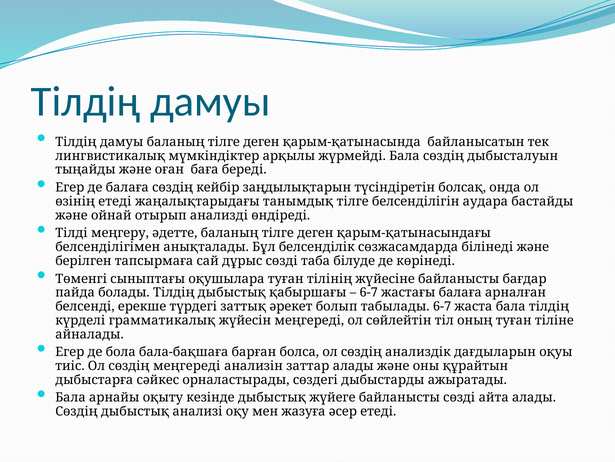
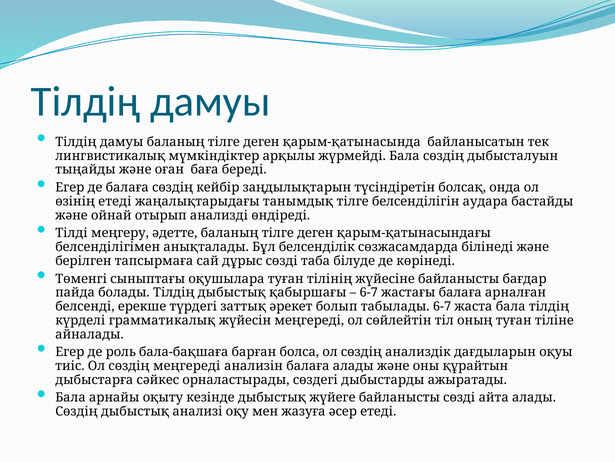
бола: бола -> роль (121, 352)
анализін заттар: заттар -> балаға (308, 365)
